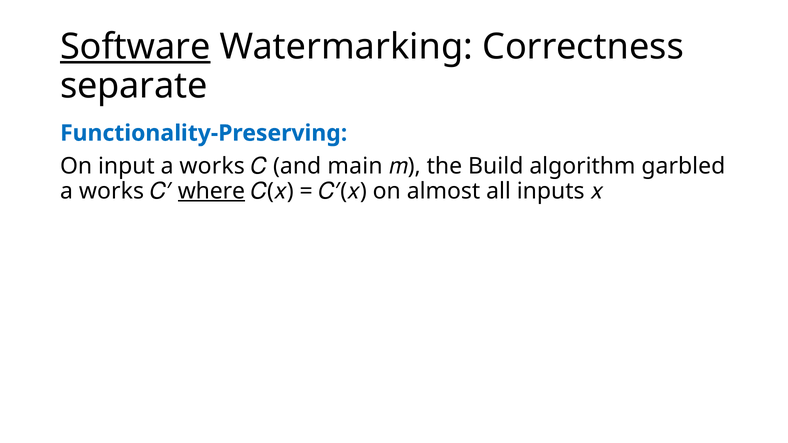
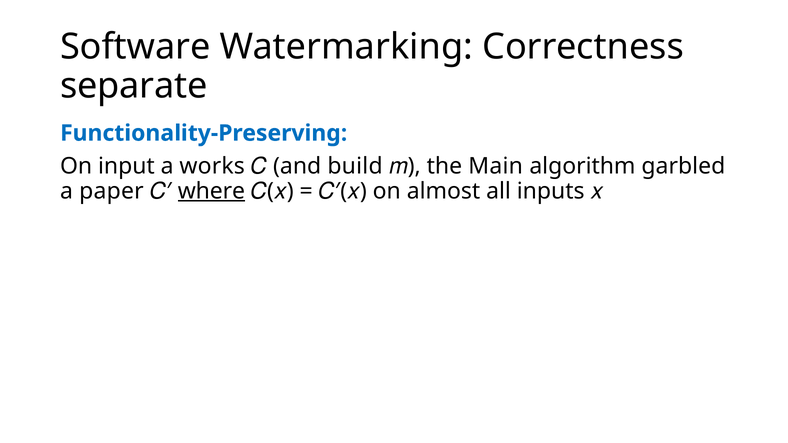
Software underline: present -> none (135, 47)
main: main -> build (355, 166)
Build: Build -> Main (496, 166)
works: works -> paper (111, 191)
